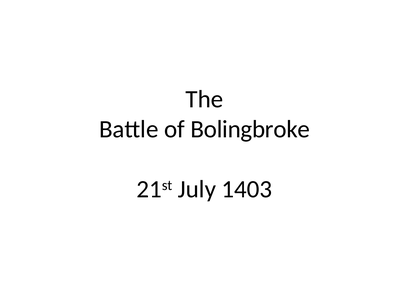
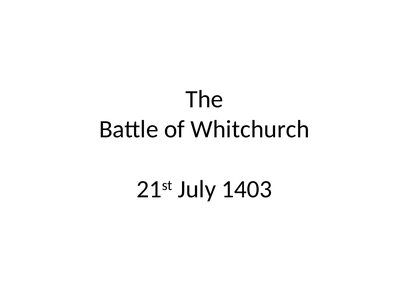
Bolingbroke: Bolingbroke -> Whitchurch (250, 129)
